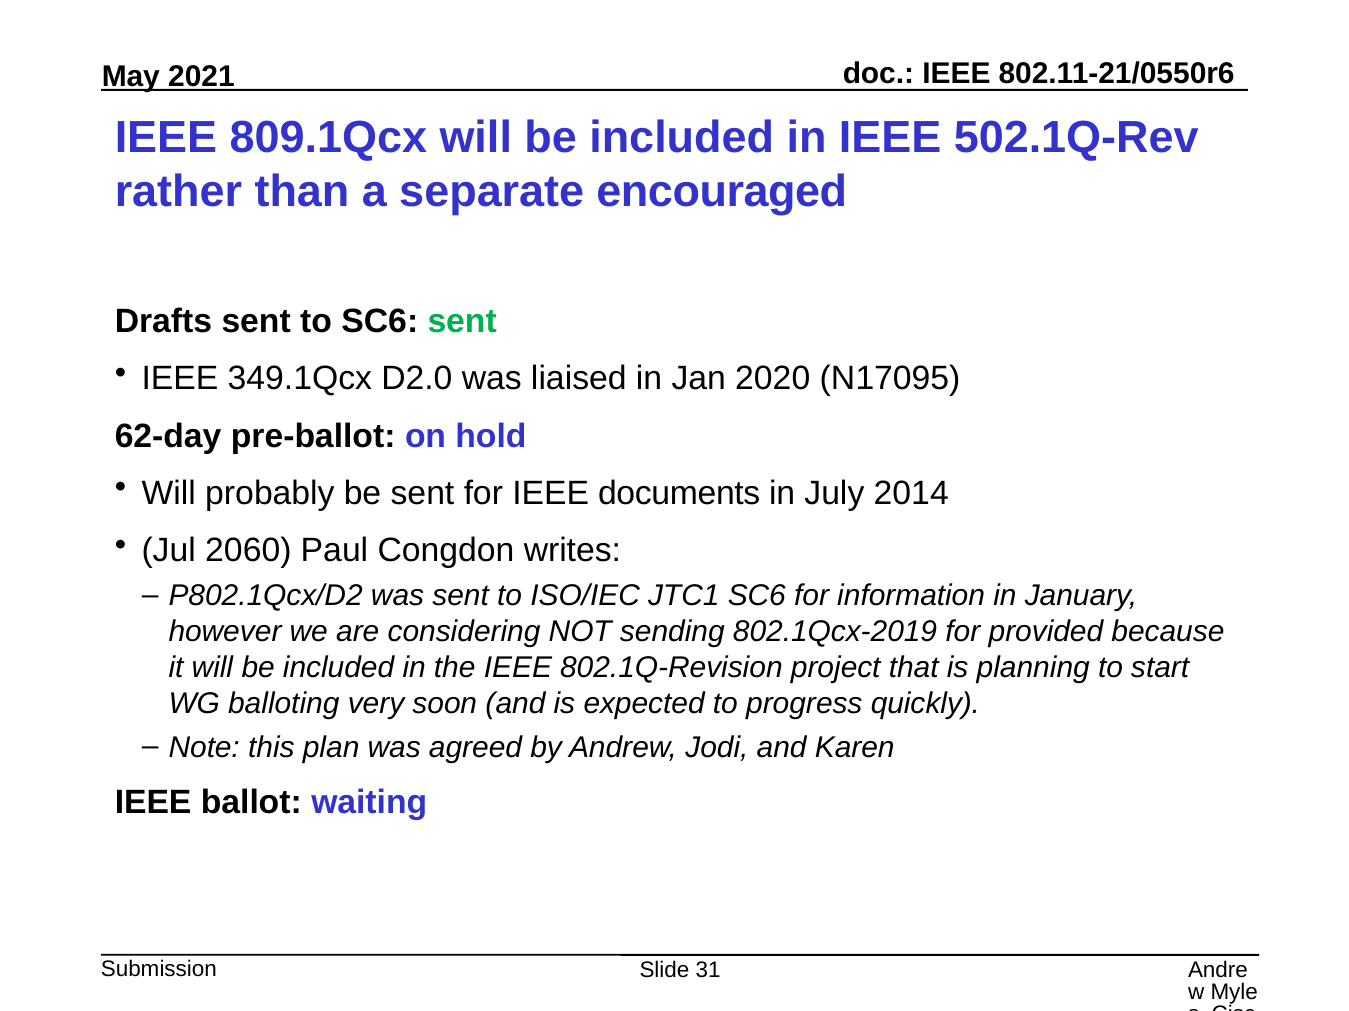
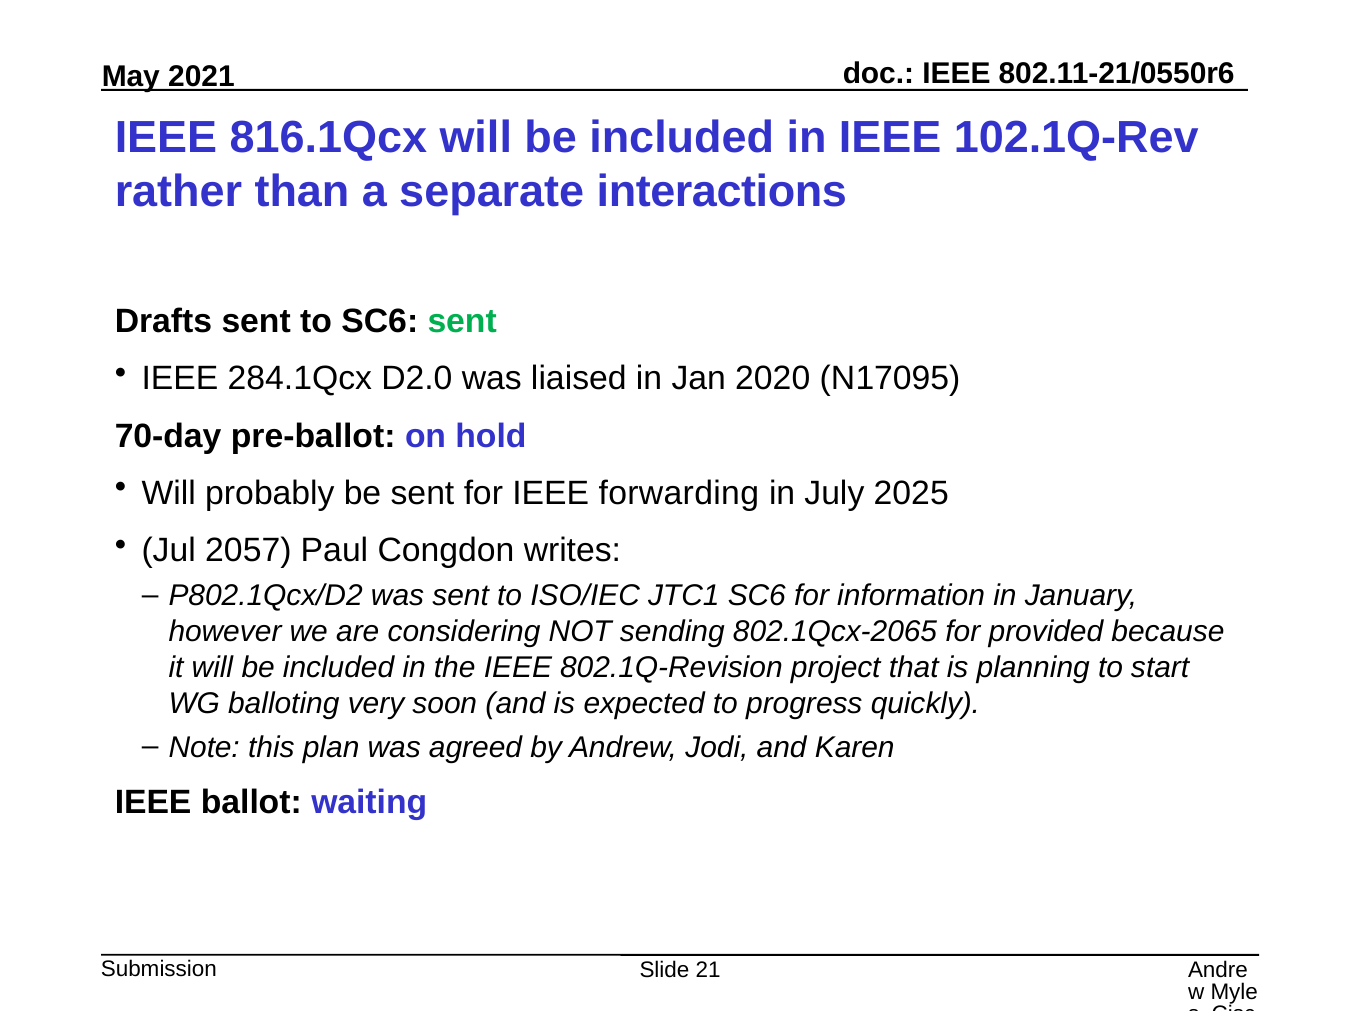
809.1Qcx: 809.1Qcx -> 816.1Qcx (328, 138)
502.1Q-Rev: 502.1Q-Rev -> 102.1Q-Rev (1076, 138)
encouraged: encouraged -> interactions (722, 192)
349.1Qcx: 349.1Qcx -> 284.1Qcx (300, 379)
62-day: 62-day -> 70-day (168, 436)
documents: documents -> forwarding (679, 494)
2014: 2014 -> 2025 (911, 494)
2060: 2060 -> 2057 (248, 551)
802.1Qcx-2019: 802.1Qcx-2019 -> 802.1Qcx-2065 (835, 632)
31: 31 -> 21 (708, 970)
